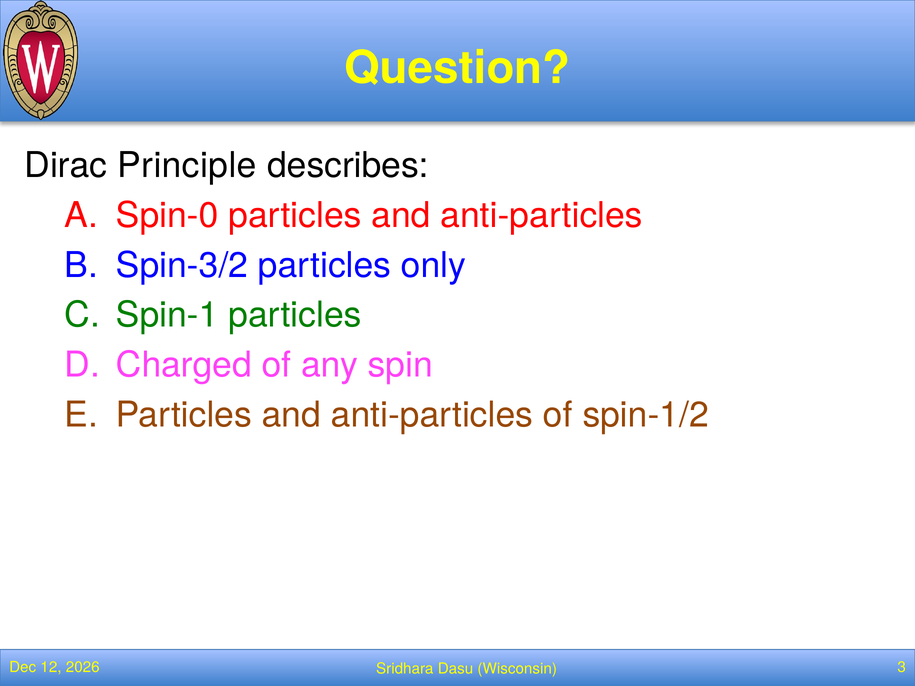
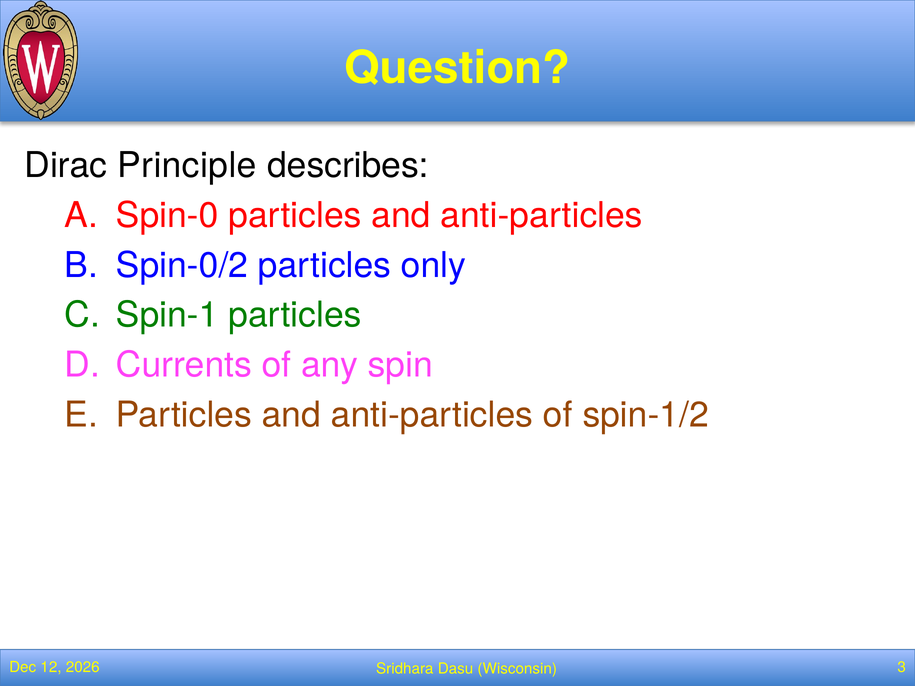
Spin-3/2: Spin-3/2 -> Spin-0/2 (182, 265)
Charged: Charged -> Currents (184, 365)
